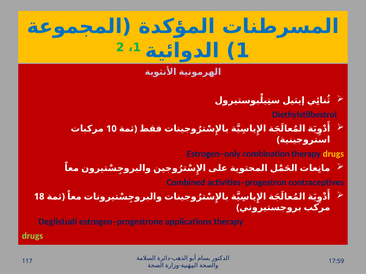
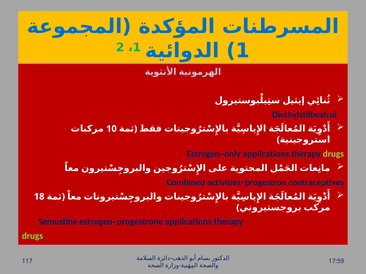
Estrogen–only combination: combination -> applications (266, 154)
drugs colour: yellow -> light green (333, 154)
Deglistudi: Deglistudi -> Semustine (58, 222)
